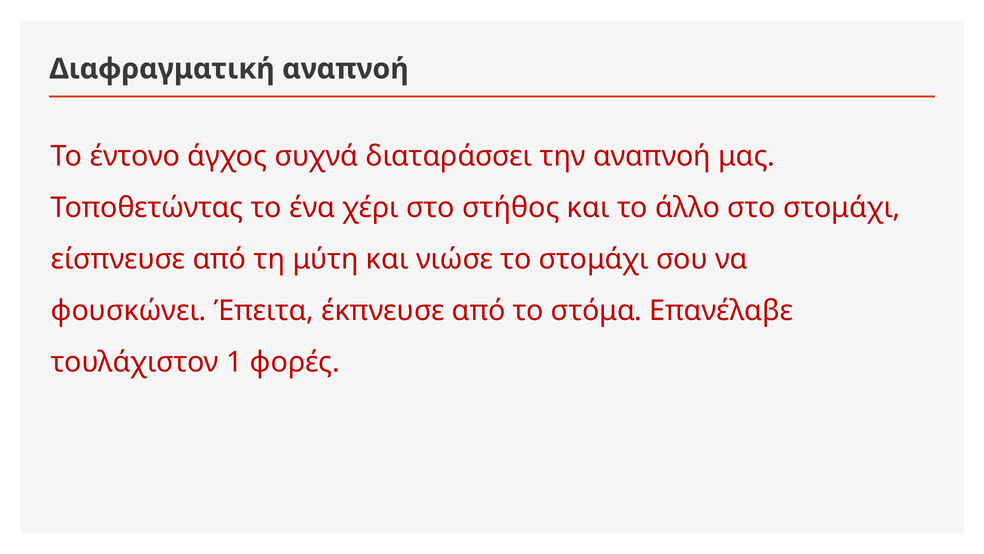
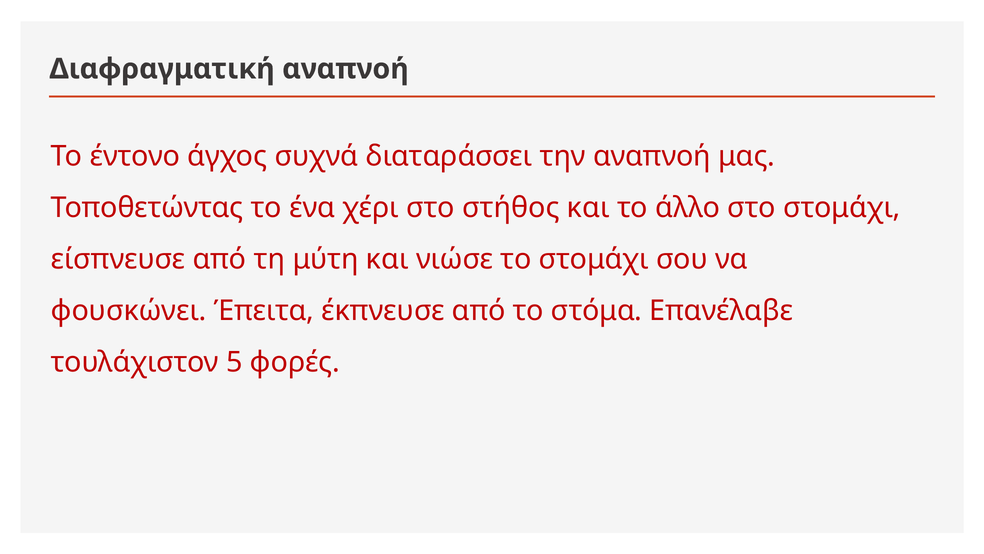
1: 1 -> 5 (234, 362)
